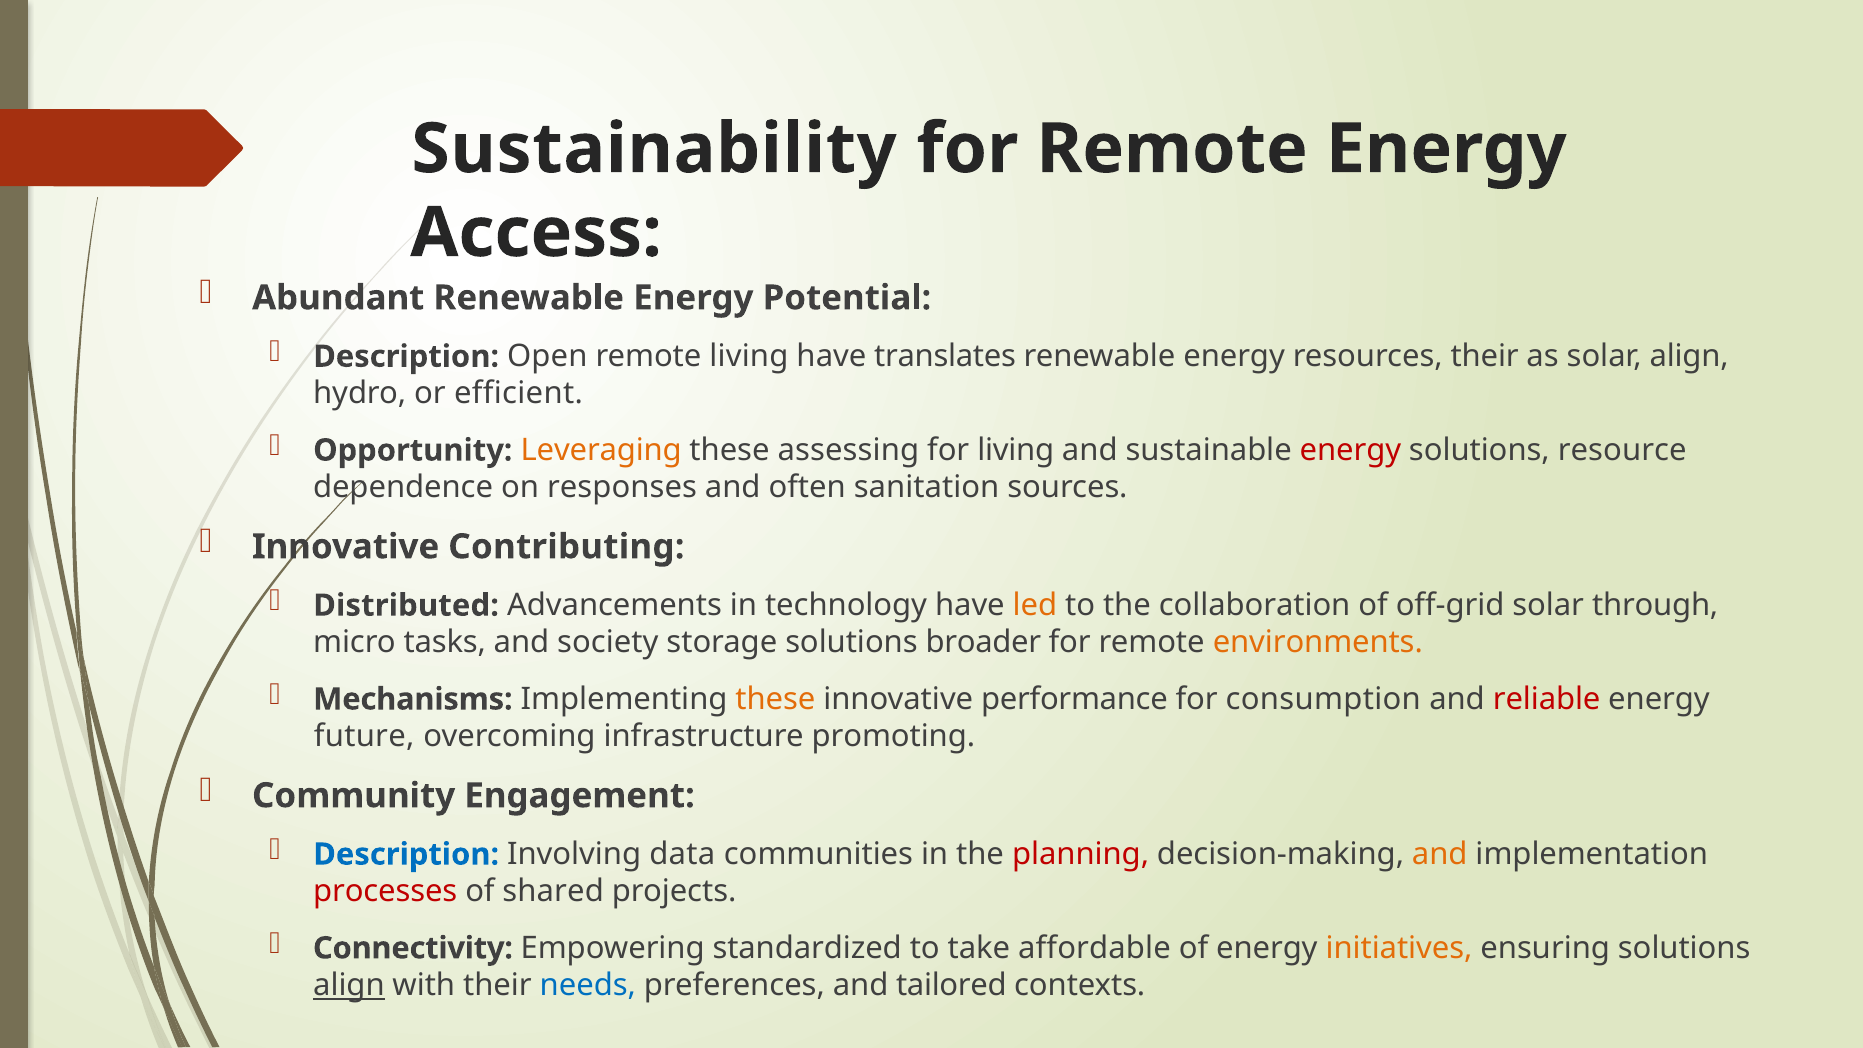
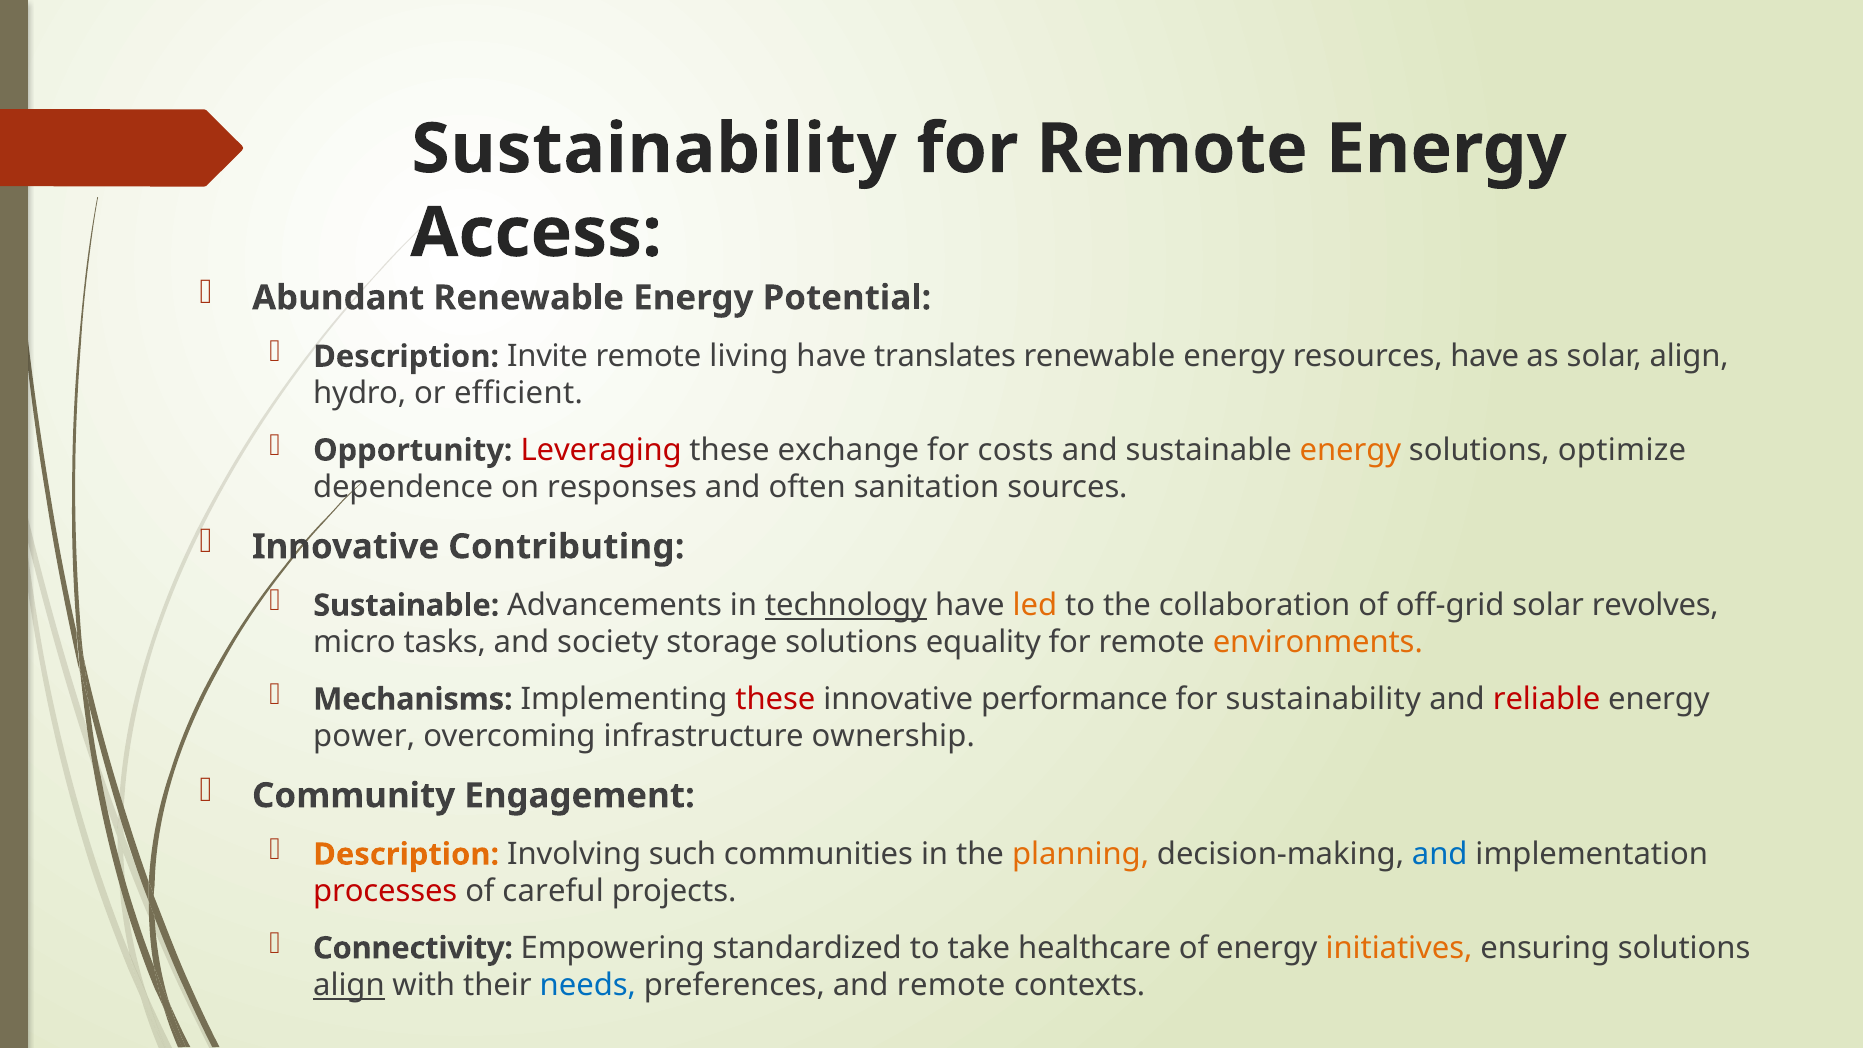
Open: Open -> Invite (548, 357)
resources their: their -> have (1485, 357)
Leveraging colour: orange -> red (601, 450)
assessing: assessing -> exchange (848, 450)
for living: living -> costs (1016, 450)
energy colour: red -> orange (1350, 450)
resource: resource -> optimize (1622, 450)
Distributed: Distributed -> Sustainable (406, 605)
technology underline: none -> present (846, 605)
through: through -> revolves (1655, 605)
broader: broader -> equality (983, 643)
these colour: orange -> red (775, 699)
for consumption: consumption -> sustainability (1323, 699)
future: future -> power (364, 736)
promoting: promoting -> ownership (893, 736)
Description colour: blue -> orange (406, 854)
data: data -> such (683, 854)
planning colour: red -> orange (1081, 854)
and colour: orange -> blue (1440, 854)
shared: shared -> careful (553, 892)
affordable: affordable -> healthcare (1095, 948)
and tailored: tailored -> remote (951, 985)
